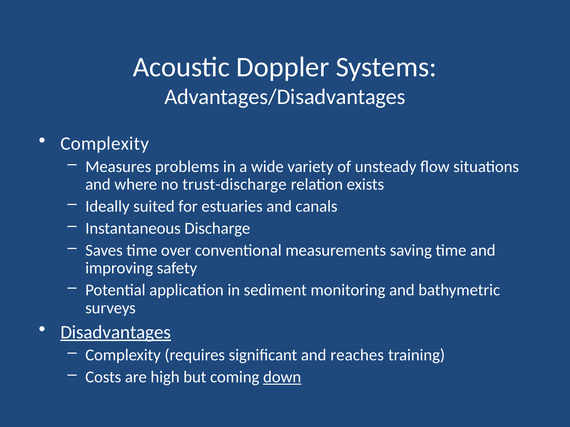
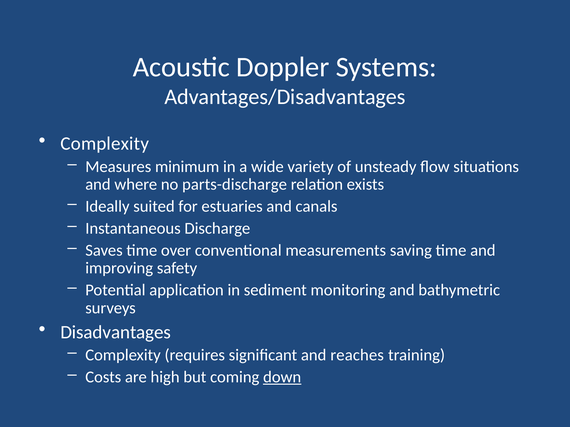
problems: problems -> minimum (187, 167)
trust-discharge: trust-discharge -> parts-discharge (235, 185)
Disadvantages underline: present -> none (116, 332)
